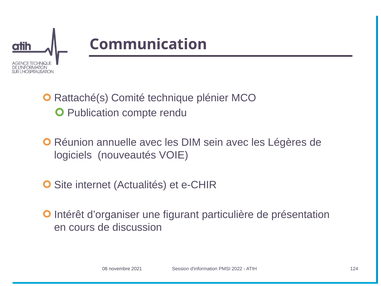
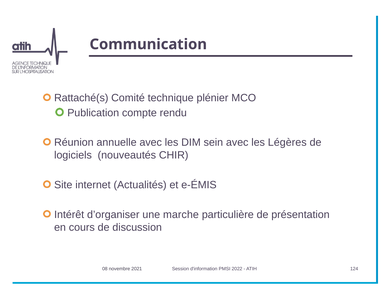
VOIE: VOIE -> CHIR (174, 155)
e-CHIR: e-CHIR -> e-ÉMIS (199, 185)
figurant: figurant -> marche (181, 214)
